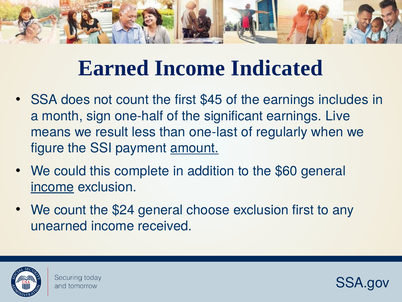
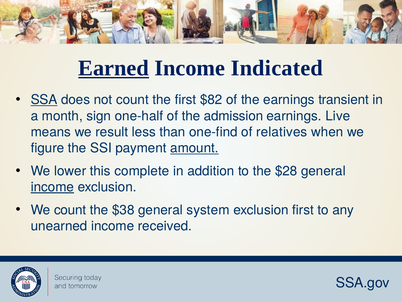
Earned underline: none -> present (114, 68)
SSA underline: none -> present (44, 100)
$45: $45 -> $82 (211, 100)
includes: includes -> transient (344, 100)
significant: significant -> admission (234, 116)
one-last: one-last -> one-find (213, 132)
regularly: regularly -> relatives (282, 132)
could: could -> lower (70, 171)
$60: $60 -> $28 (286, 171)
$24: $24 -> $38 (123, 210)
choose: choose -> system (208, 210)
